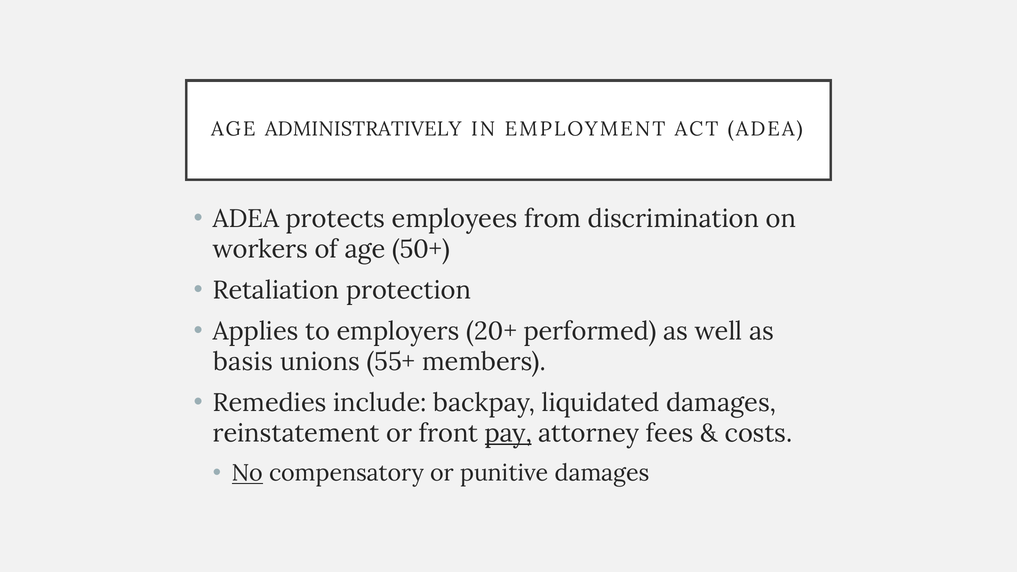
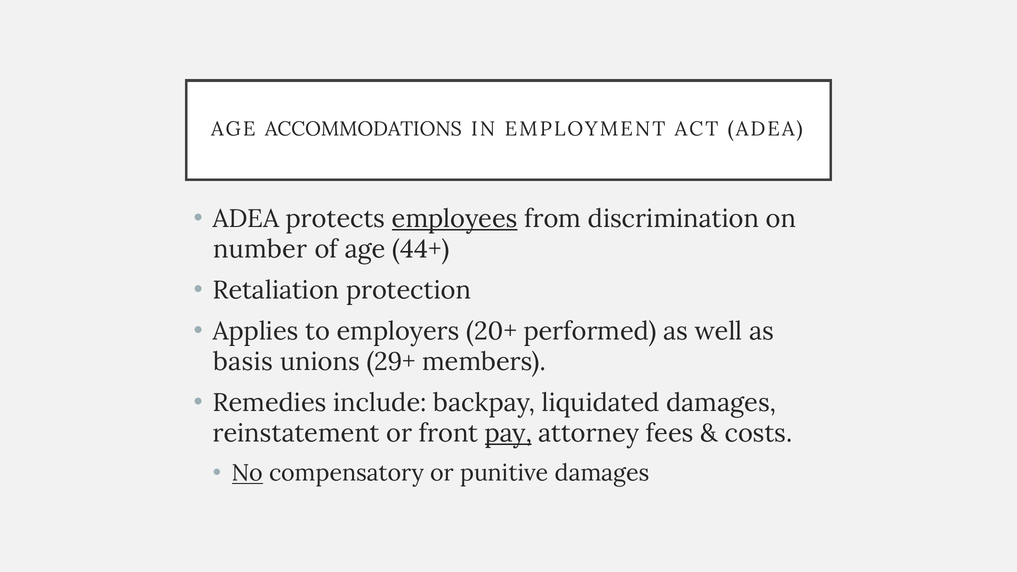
ADMINISTRATIVELY: ADMINISTRATIVELY -> ACCOMMODATIONS (363, 129)
employees underline: none -> present (455, 219)
workers: workers -> number (260, 249)
50+: 50+ -> 44+ (421, 249)
55+: 55+ -> 29+ (391, 362)
